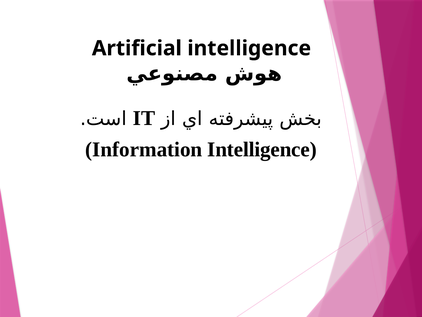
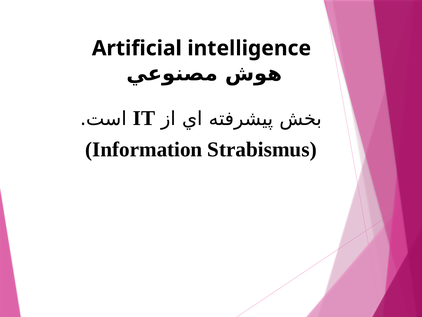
Information Intelligence: Intelligence -> Strabismus (258, 149)
